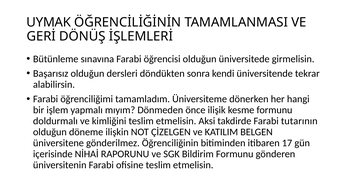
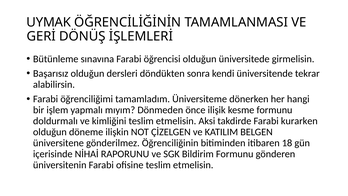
tutarının: tutarının -> kurarken (299, 121)
17: 17 -> 18 (287, 143)
